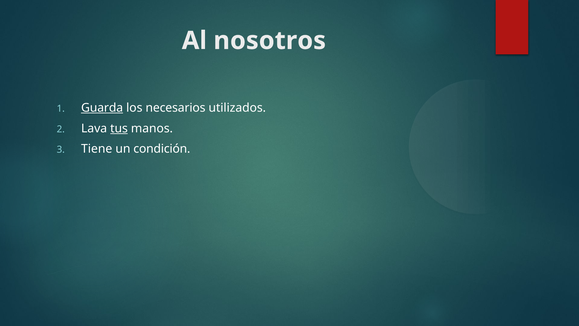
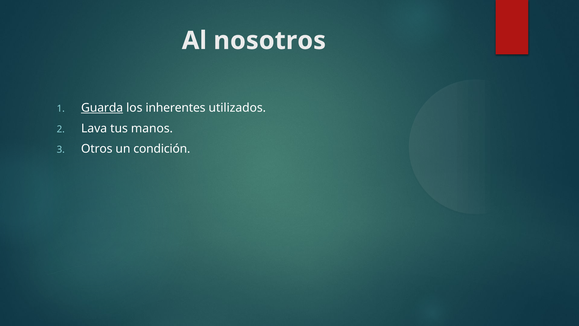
necesarios: necesarios -> inherentes (176, 108)
tus underline: present -> none (119, 128)
Tiene: Tiene -> Otros (97, 149)
